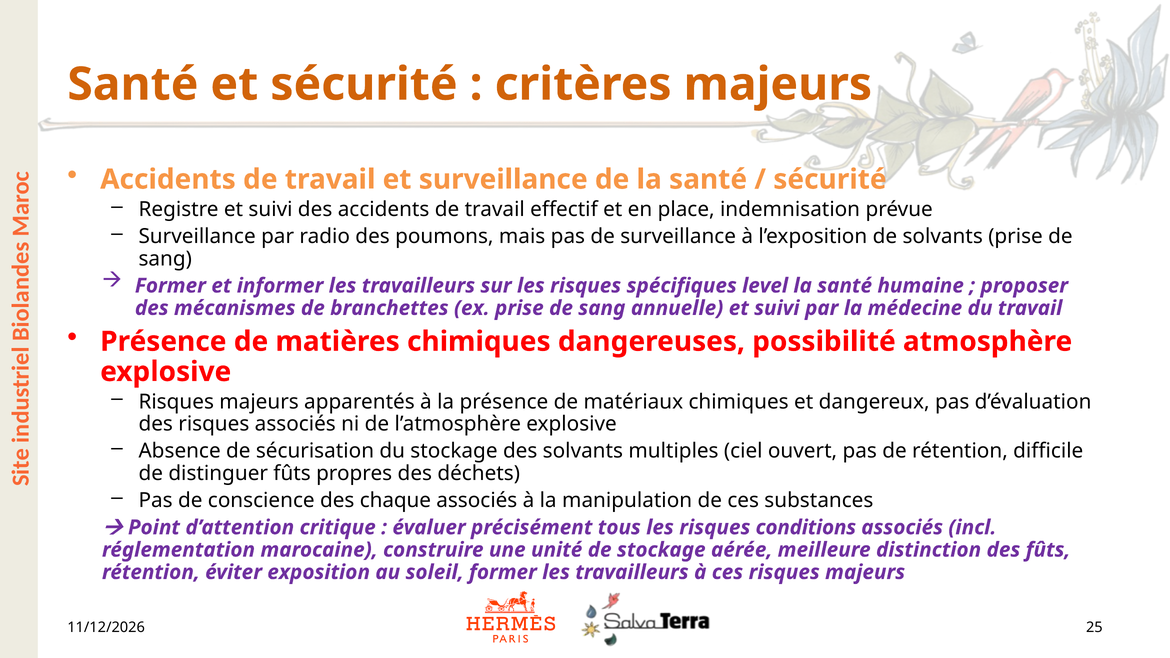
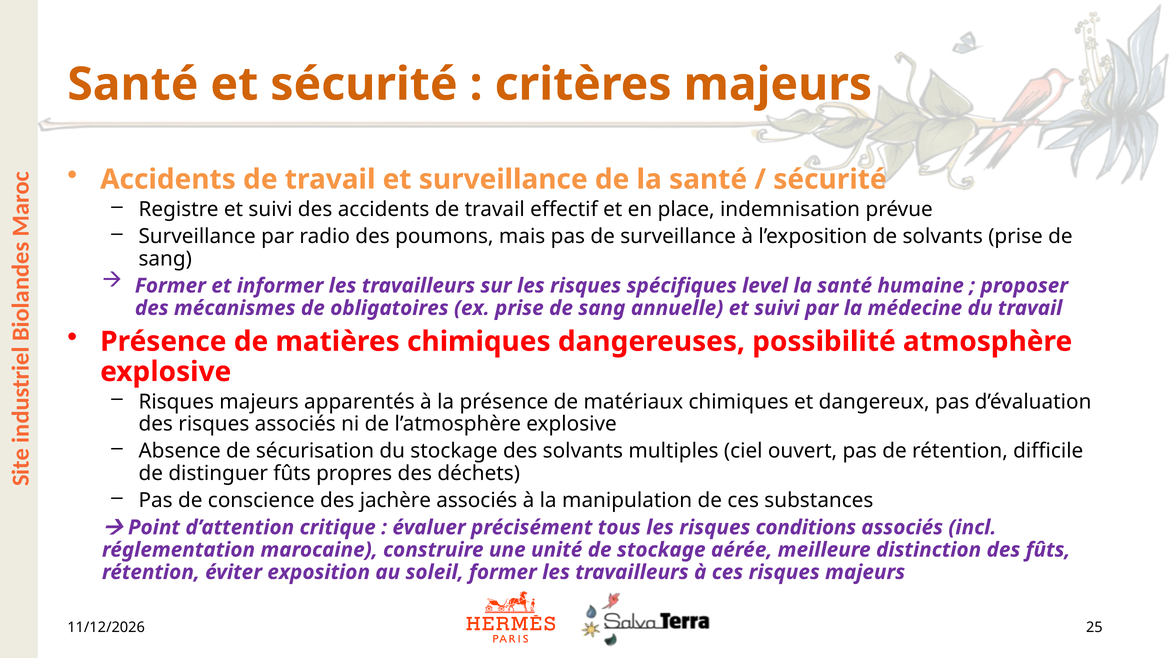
branchettes: branchettes -> obligatoires (389, 308)
chaque: chaque -> jachère (395, 501)
